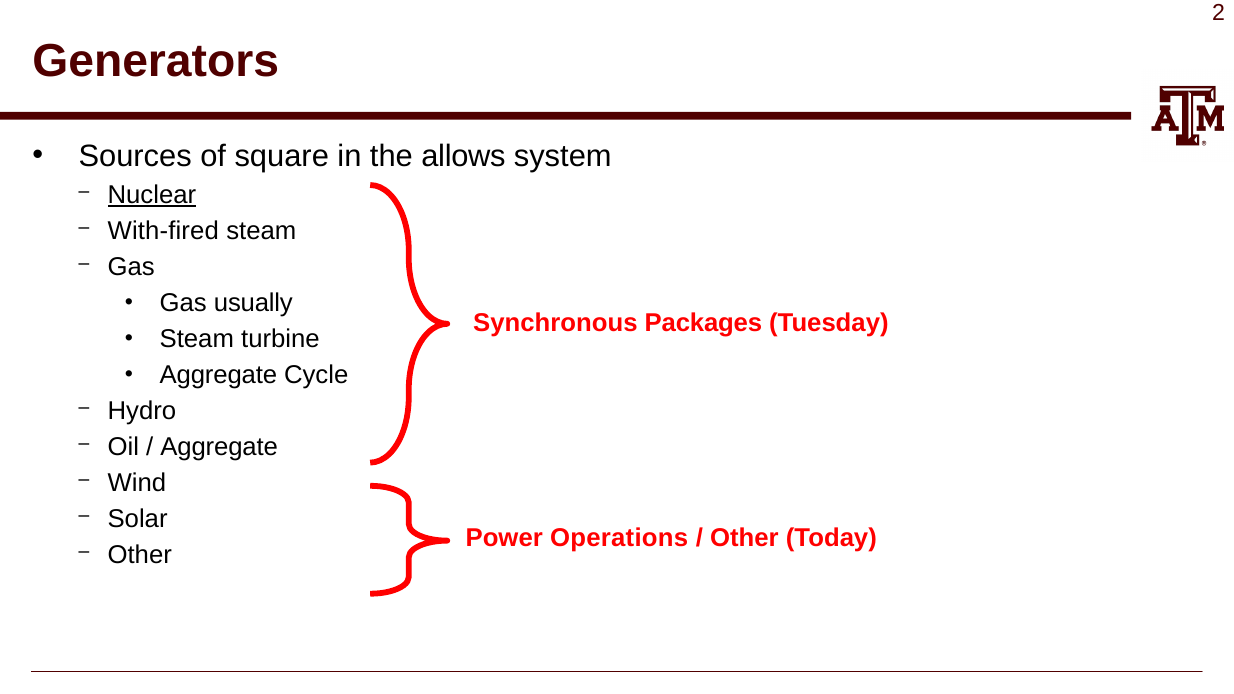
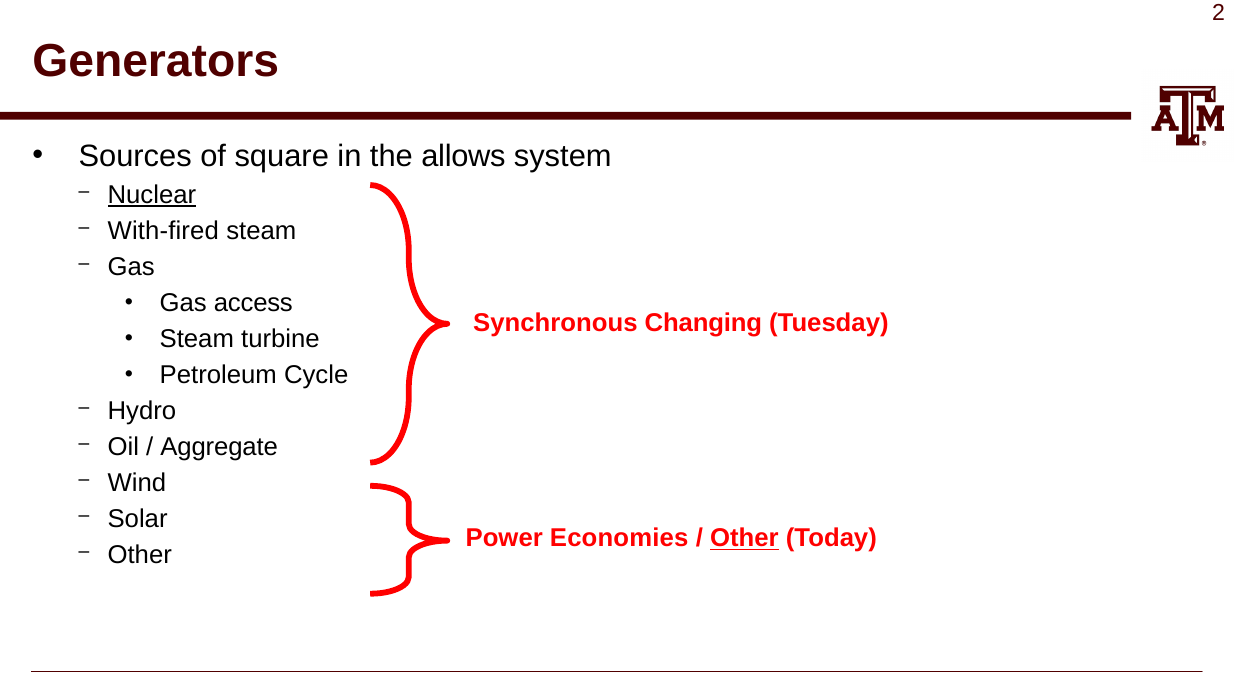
usually: usually -> access (253, 303)
Packages: Packages -> Changing (703, 323)
Aggregate: Aggregate -> Petroleum (218, 375)
Operations: Operations -> Economies (619, 539)
Other underline: none -> present (744, 539)
